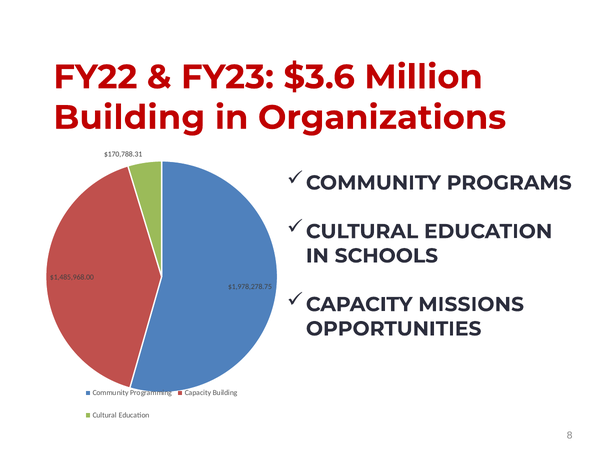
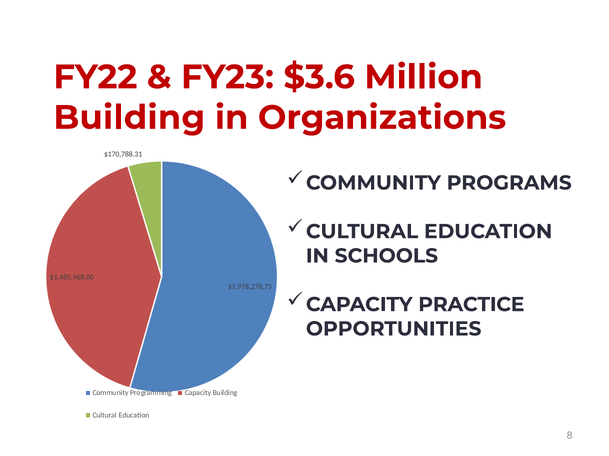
MISSIONS: MISSIONS -> PRACTICE (471, 305)
